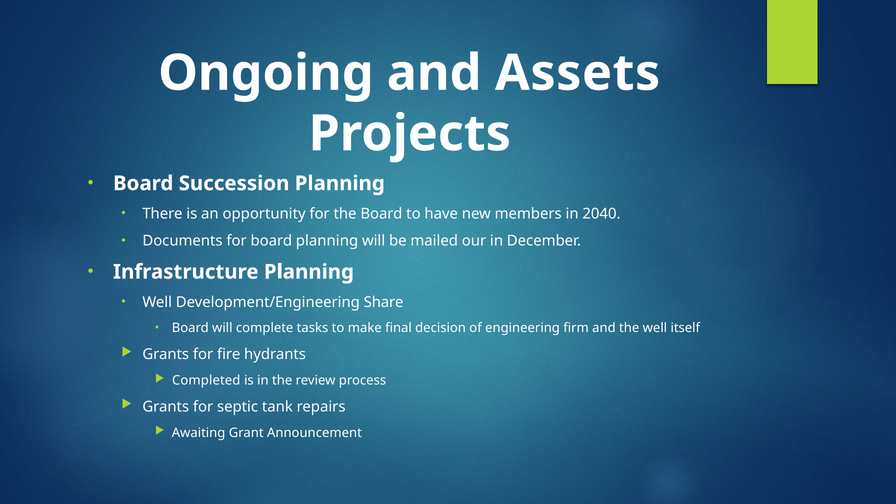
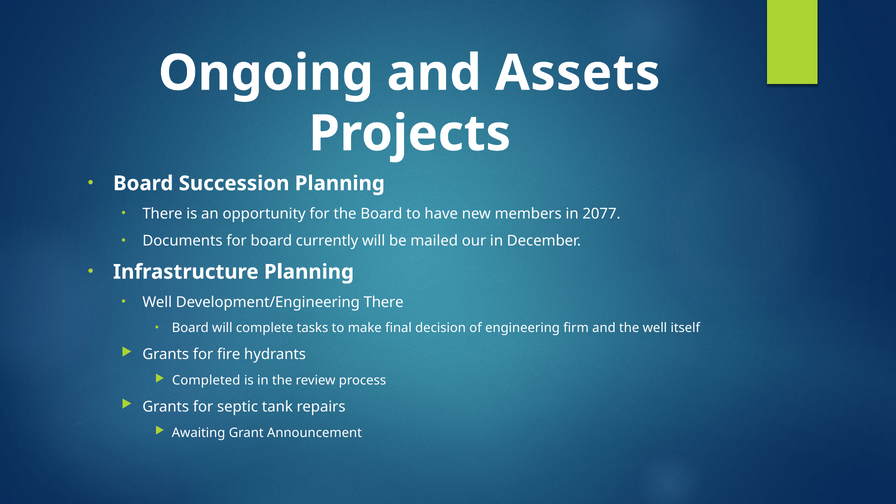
2040: 2040 -> 2077 (601, 214)
board planning: planning -> currently (327, 241)
Development/Engineering Share: Share -> There (384, 302)
